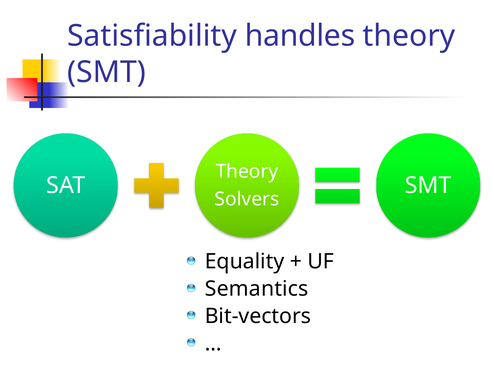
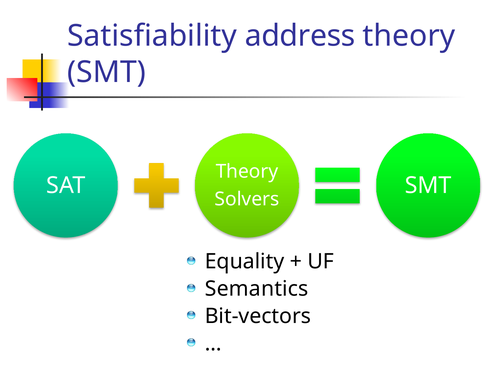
handles: handles -> address (300, 36)
